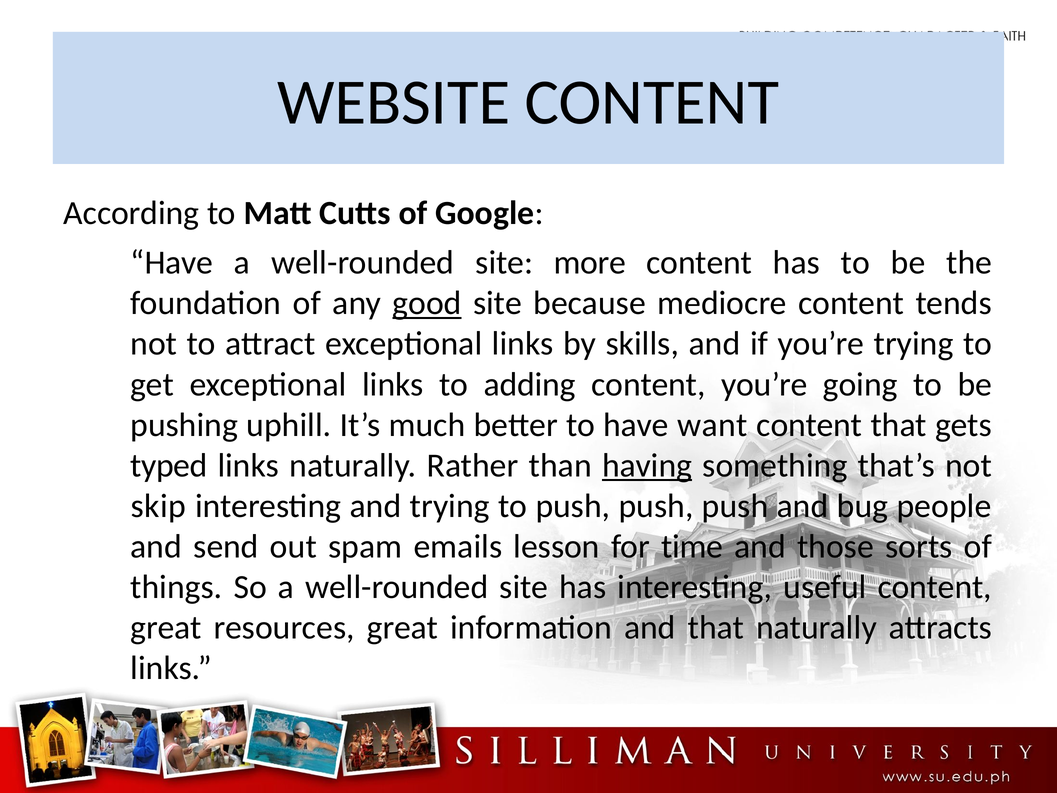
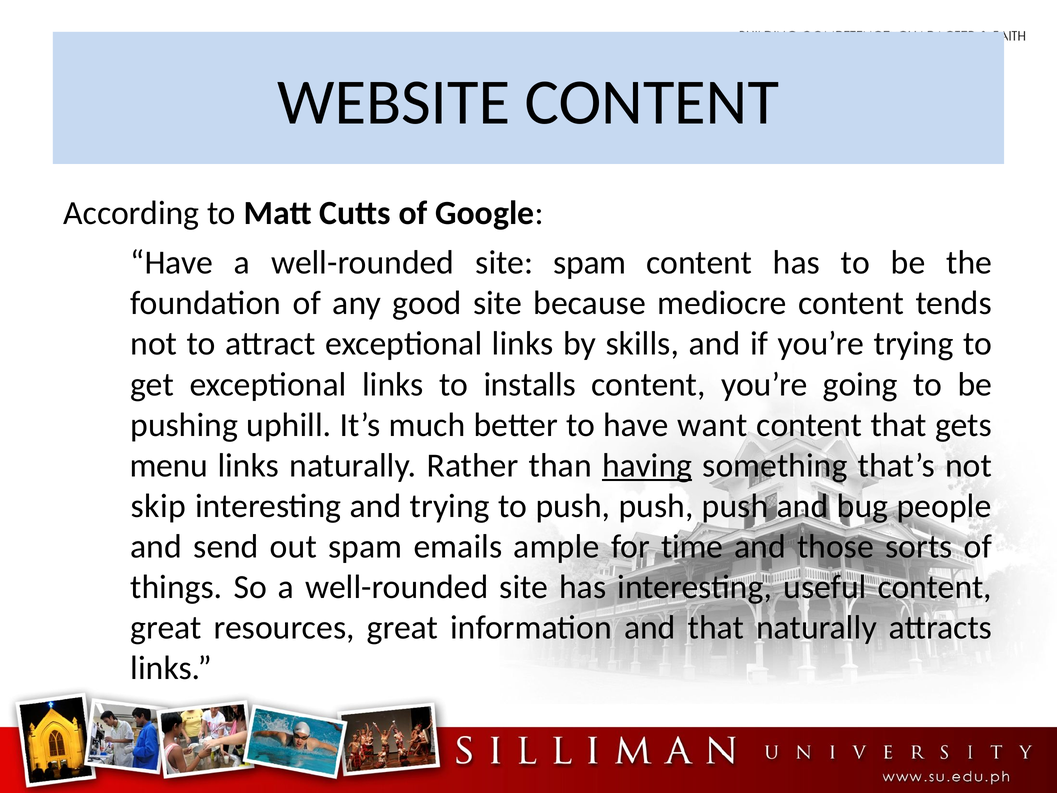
site more: more -> spam (590, 263)
good underline: present -> none (427, 303)
adding: adding -> installs (530, 384)
typed: typed -> menu (169, 465)
lesson: lesson -> ample (556, 546)
